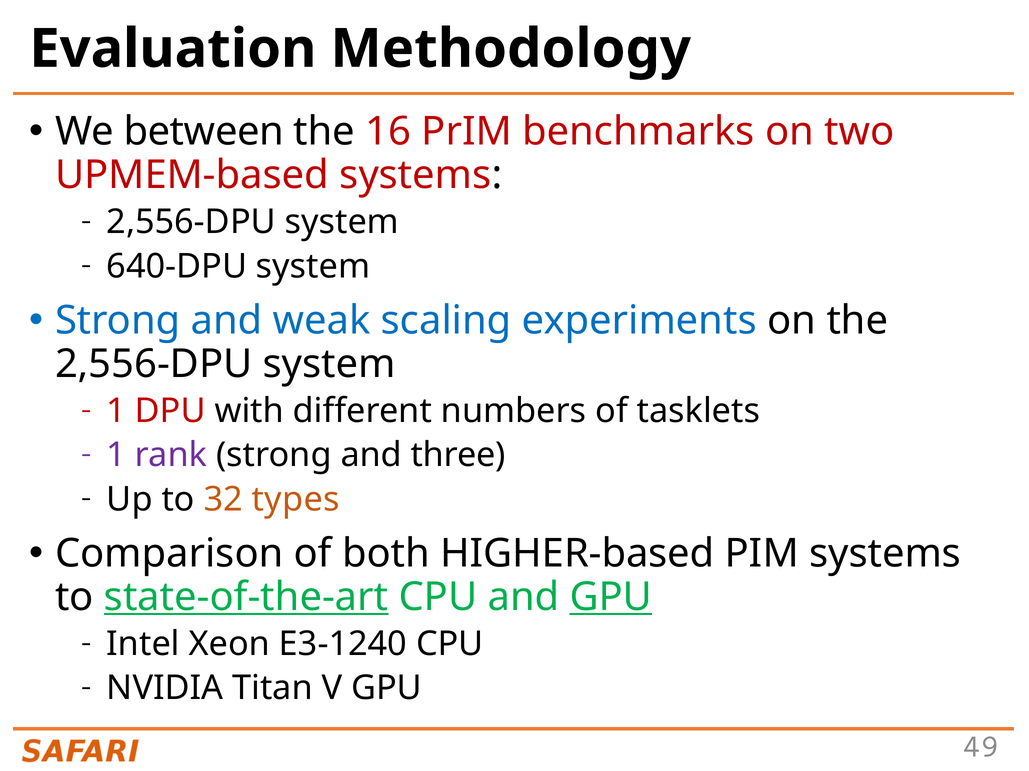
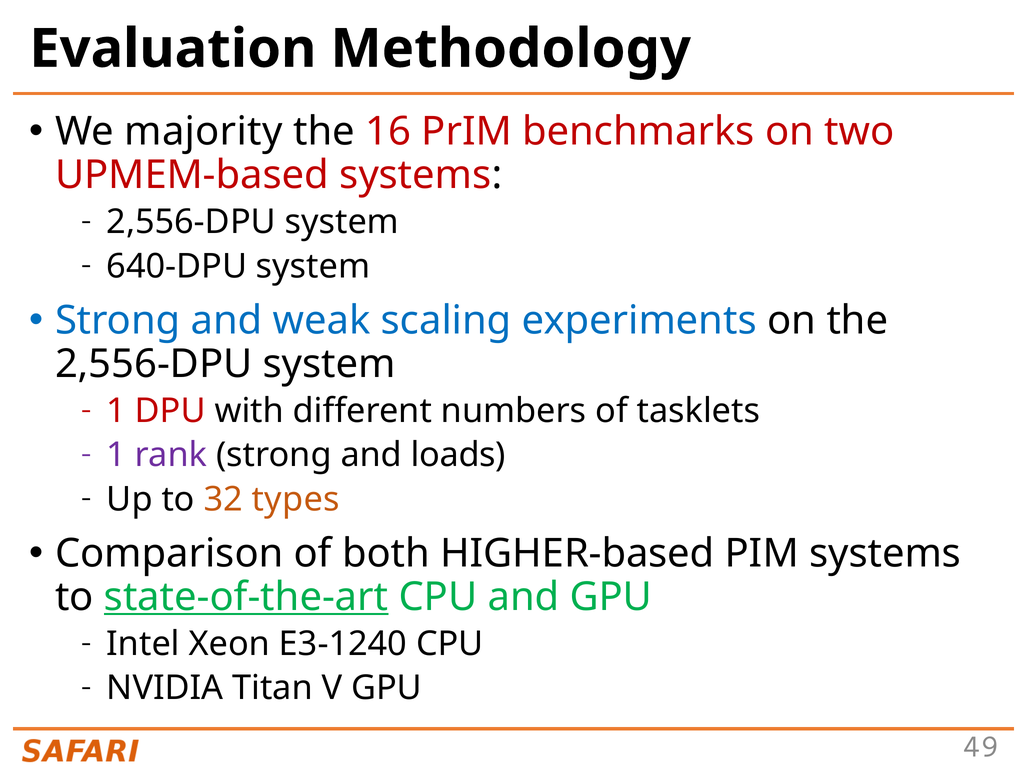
between: between -> majority (203, 132)
three: three -> loads (458, 456)
GPU underline: present -> none (611, 597)
